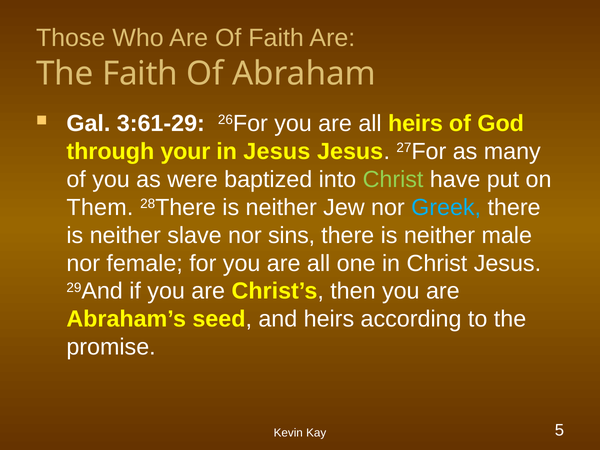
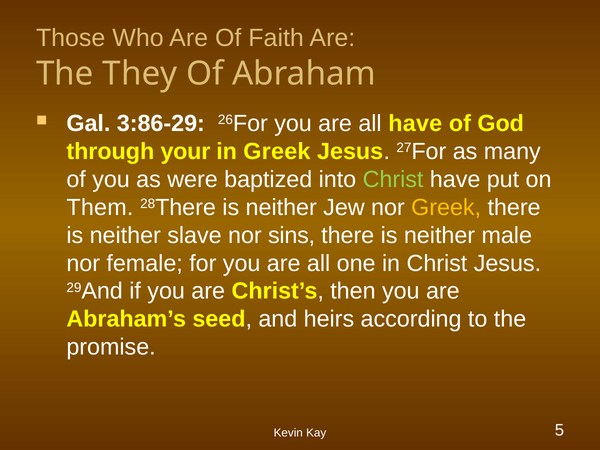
The Faith: Faith -> They (140, 74)
3:61-29: 3:61-29 -> 3:86-29 (161, 124)
all heirs: heirs -> have (415, 124)
in Jesus: Jesus -> Greek (277, 152)
Greek colour: light blue -> yellow (446, 207)
